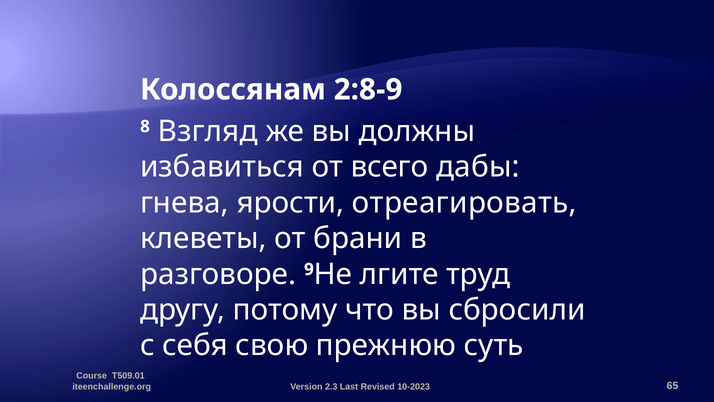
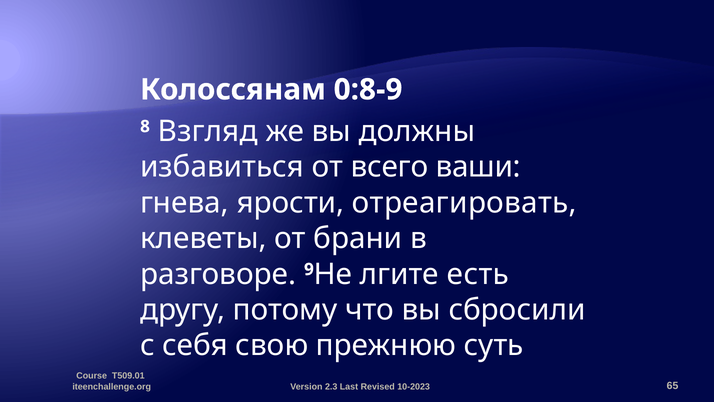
2:8-9: 2:8-9 -> 0:8-9 (368, 90)
дабы: дабы -> ваши (478, 167)
труд: труд -> есть (478, 274)
